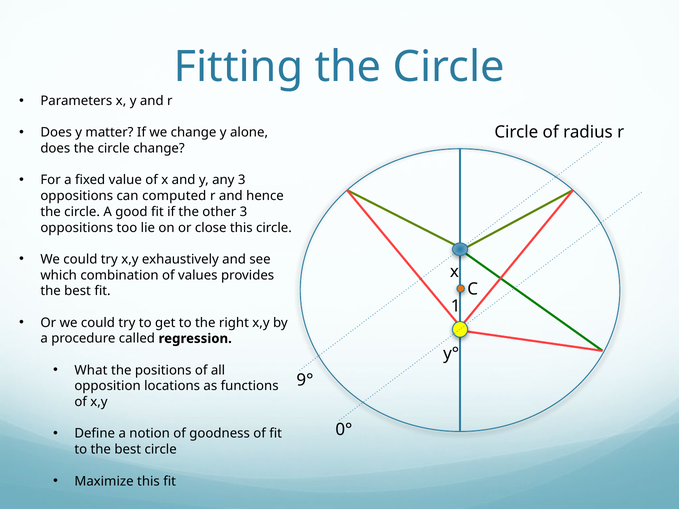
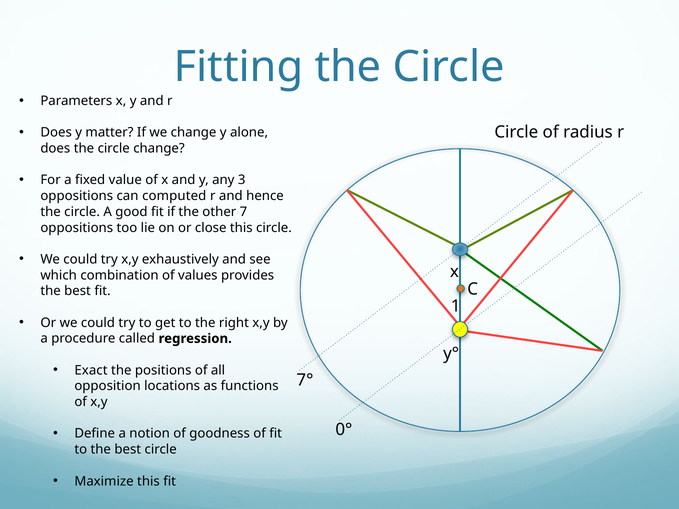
other 3: 3 -> 7 (243, 212)
What: What -> Exact (91, 370)
9°: 9° -> 7° (305, 380)
